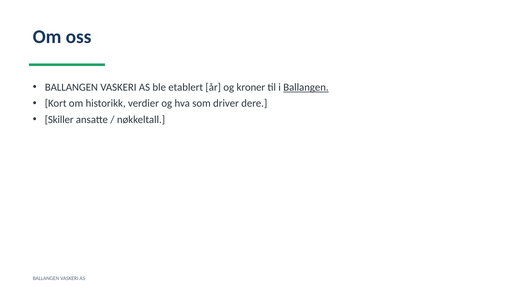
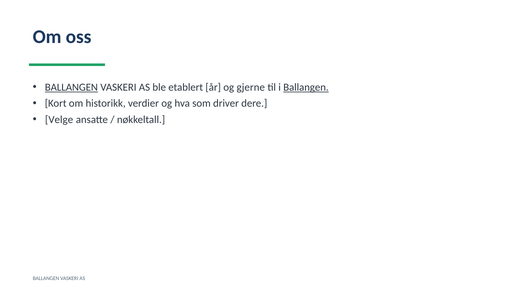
BALLANGEN underline: none -> present (71, 87)
kroner: kroner -> gjerne (251, 87)
Skiller: Skiller -> Velge (59, 119)
